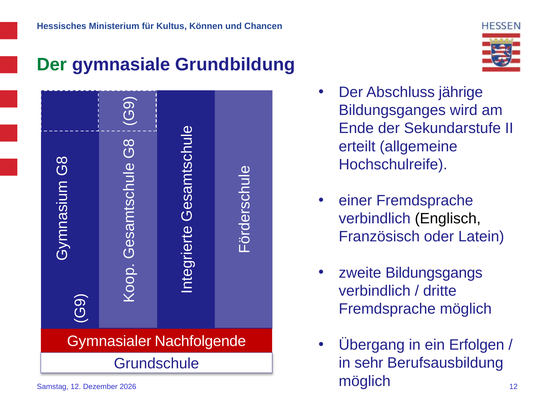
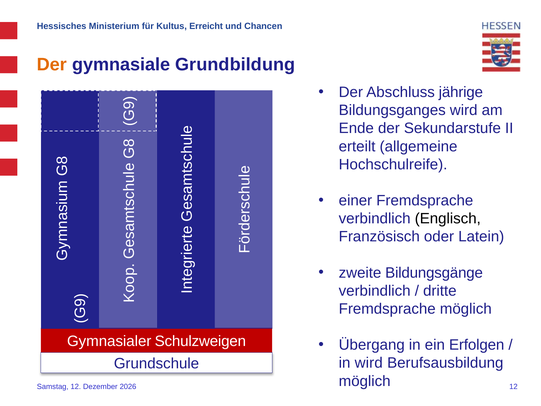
Können: Können -> Erreicht (206, 26)
Der colour: green -> orange (52, 64)
Bildungsgangs: Bildungsgangs -> Bildungsgänge (434, 273)
Nachfolgende: Nachfolgende -> Schulzweigen (200, 341)
in sehr: sehr -> wird (369, 363)
